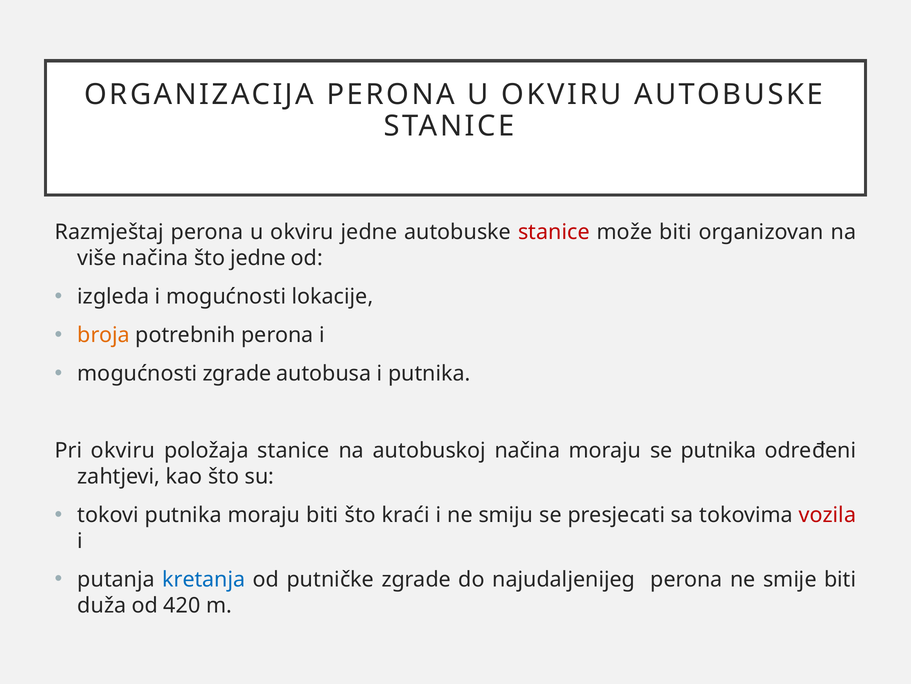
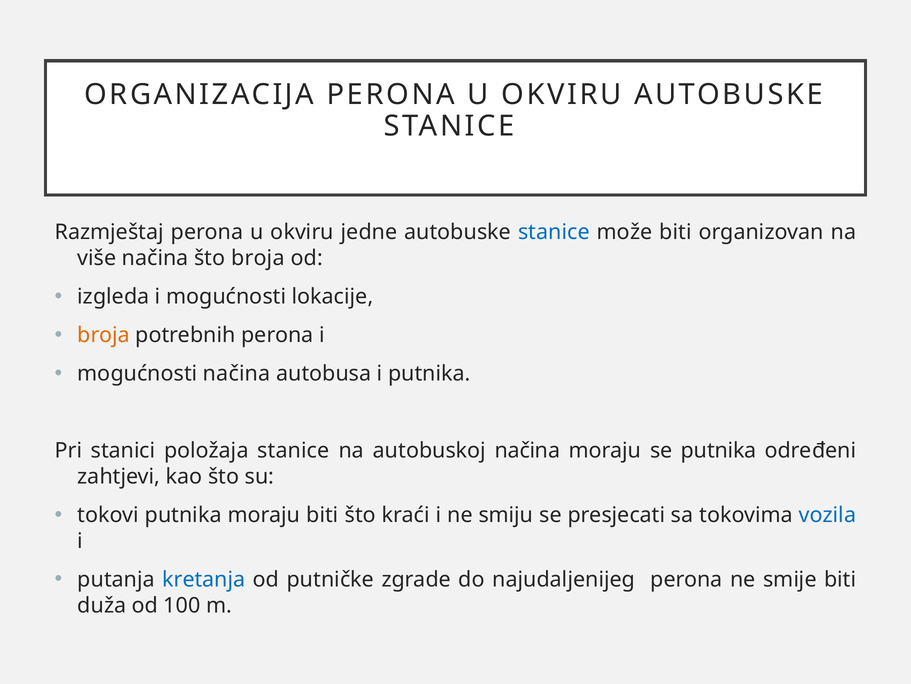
stanice colour: red -> blue (554, 232)
što jedne: jedne -> broja (258, 258)
mogućnosti zgrade: zgrade -> načina (237, 373)
Pri okviru: okviru -> stanici (123, 450)
vozila colour: red -> blue (828, 515)
420: 420 -> 100 (182, 605)
